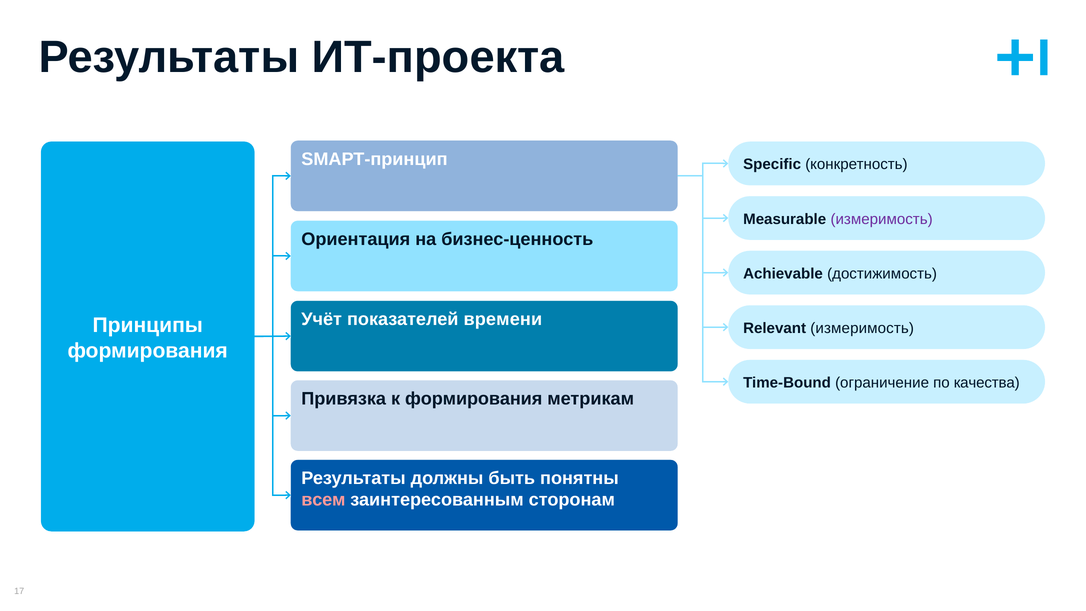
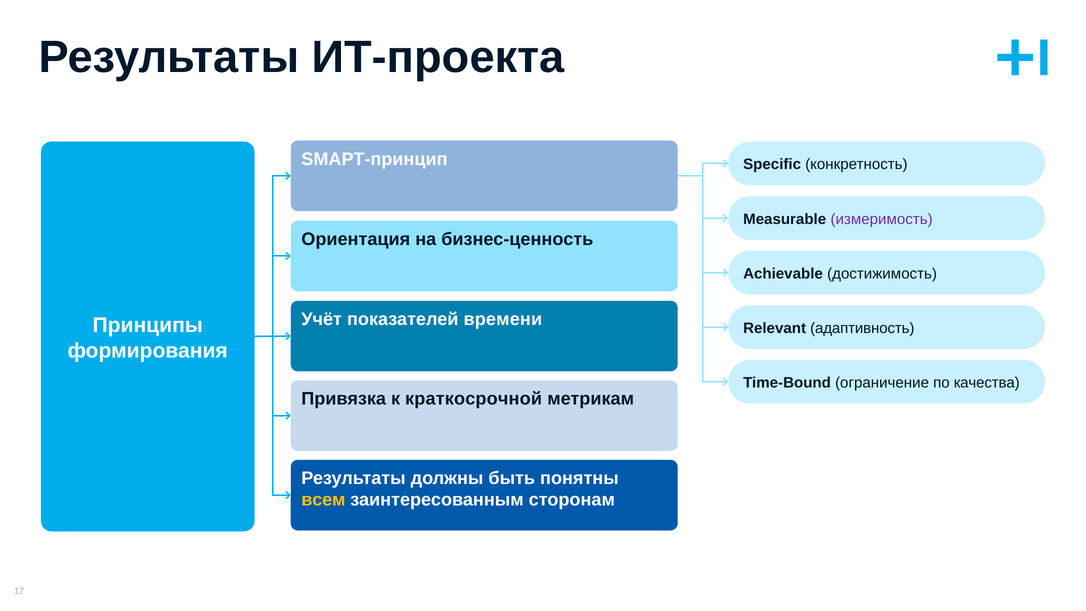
Relevant измеримость: измеримость -> адаптивность (862, 328)
к формирования: формирования -> краткосрочной (474, 399)
всем colour: pink -> yellow (323, 500)
